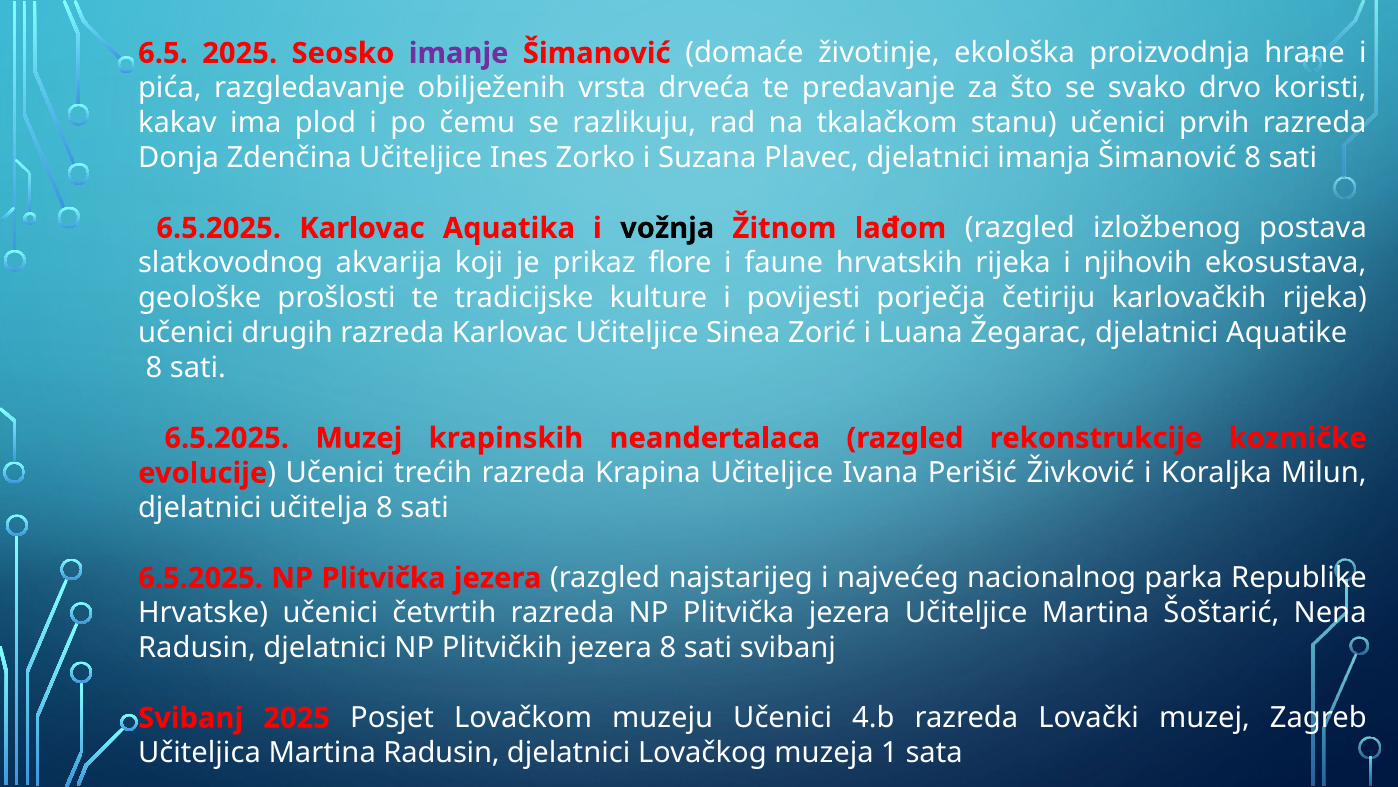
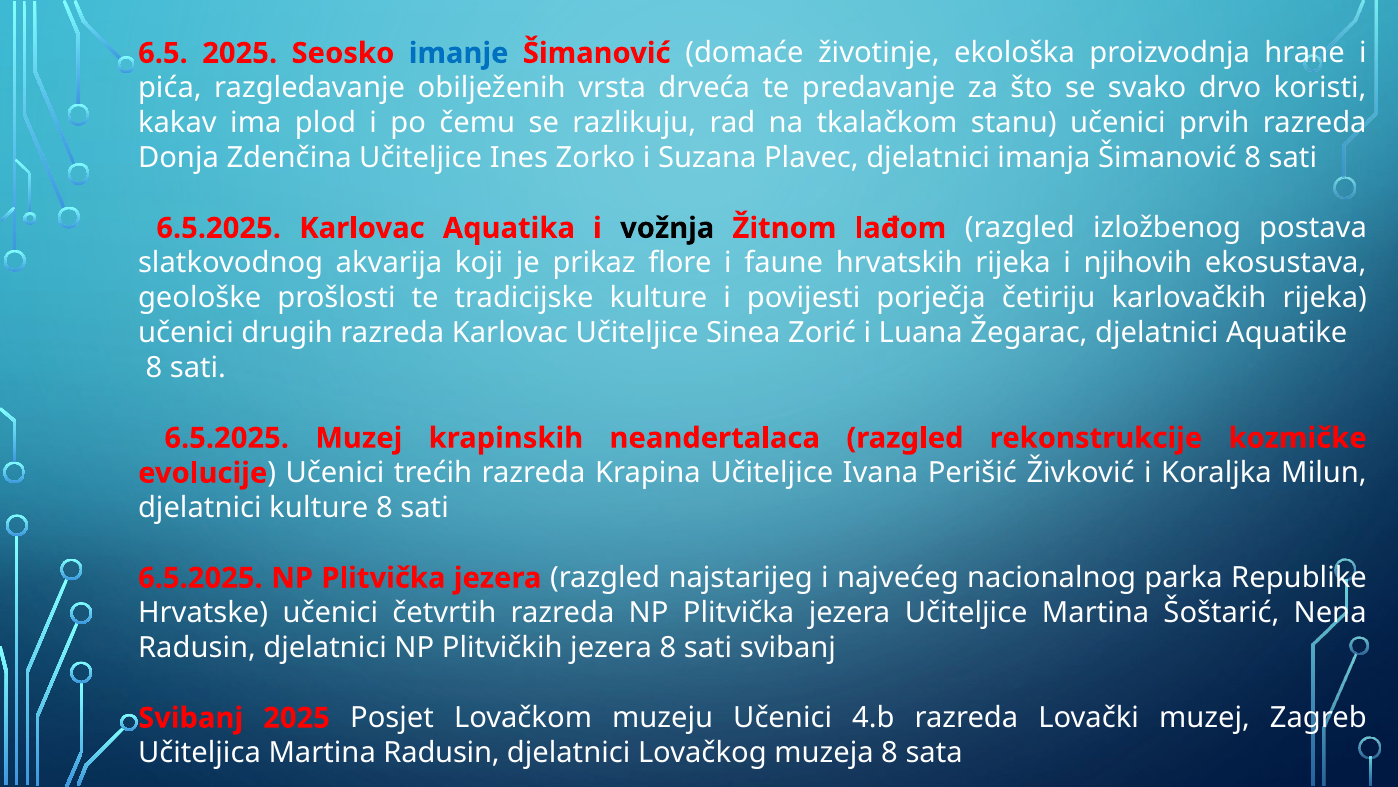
imanje colour: purple -> blue (459, 53)
djelatnici učitelja: učitelja -> kulture (319, 508)
muzeja 1: 1 -> 8 (890, 752)
